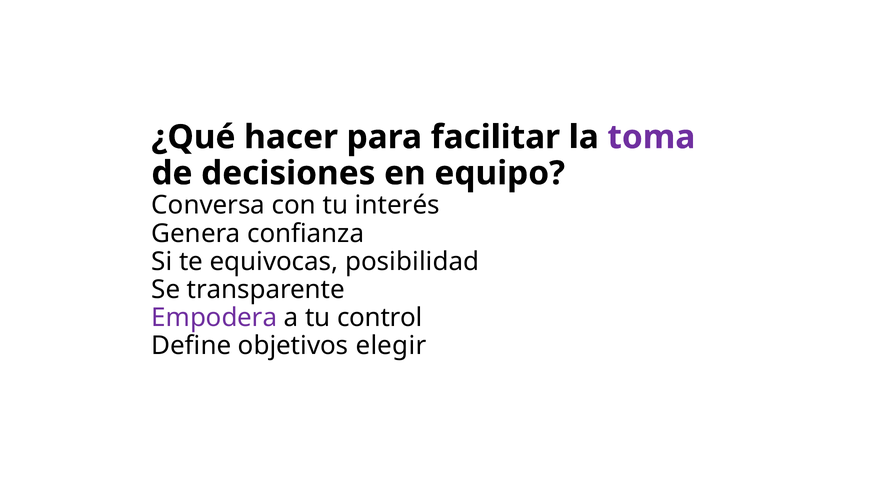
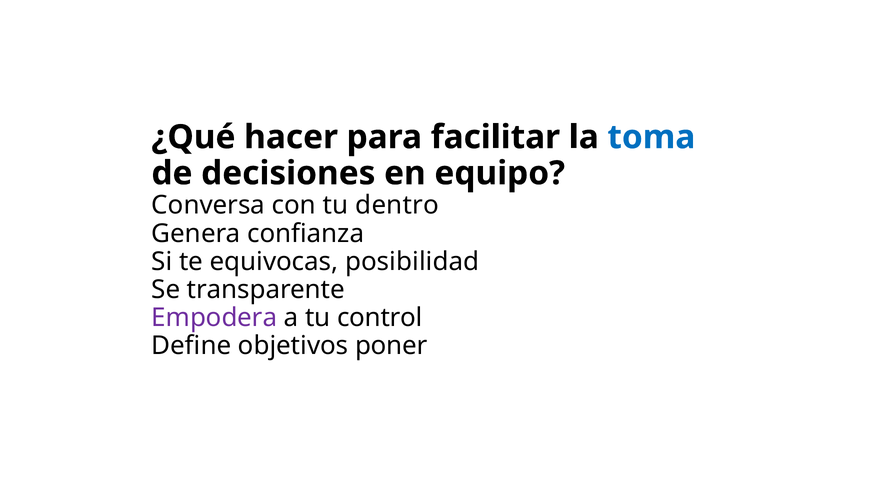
toma colour: purple -> blue (651, 137)
interés: interés -> dentro (397, 205)
elegir: elegir -> poner (391, 346)
